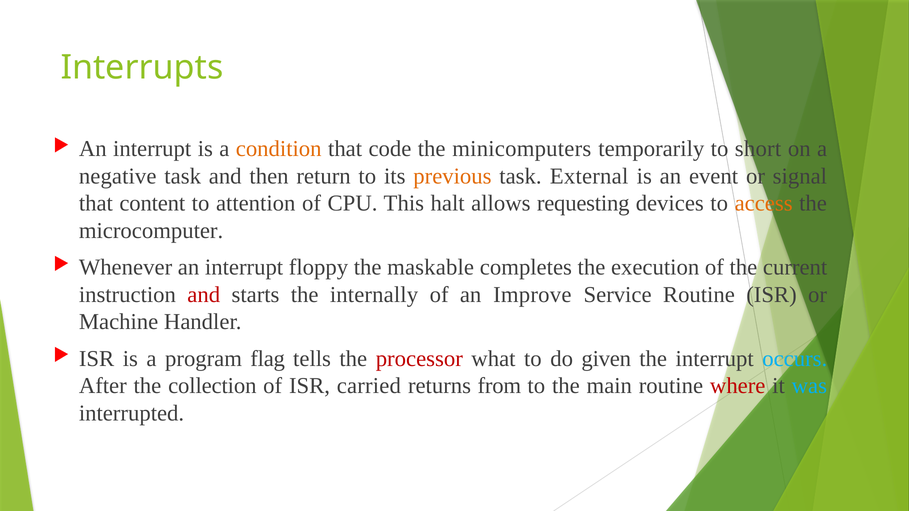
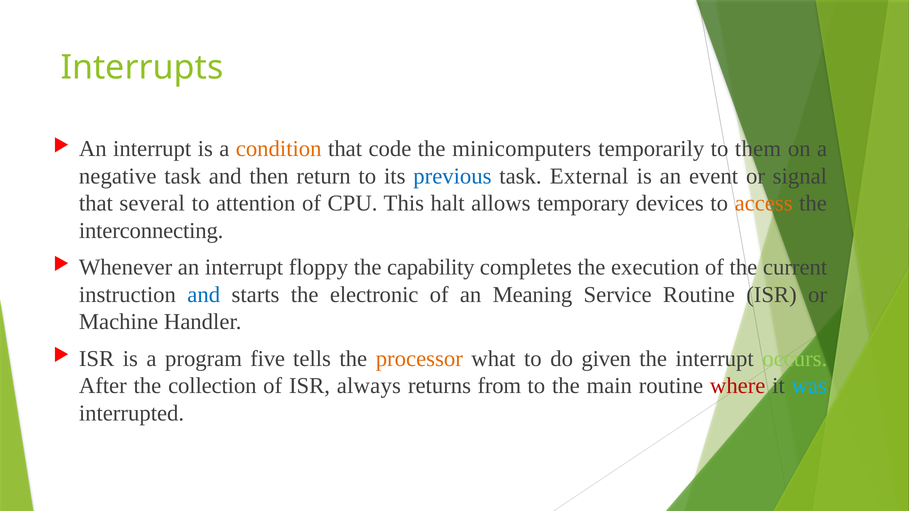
short: short -> them (758, 149)
previous colour: orange -> blue (452, 176)
content: content -> several (152, 204)
requesting: requesting -> temporary (583, 204)
microcomputer: microcomputer -> interconnecting (151, 231)
maskable: maskable -> capability (431, 268)
and colour: red -> blue (204, 295)
internally: internally -> electronic (374, 295)
Improve: Improve -> Meaning (533, 295)
flag: flag -> five (268, 359)
processor colour: red -> orange (419, 359)
occurs colour: light blue -> light green (795, 359)
carried: carried -> always (369, 386)
